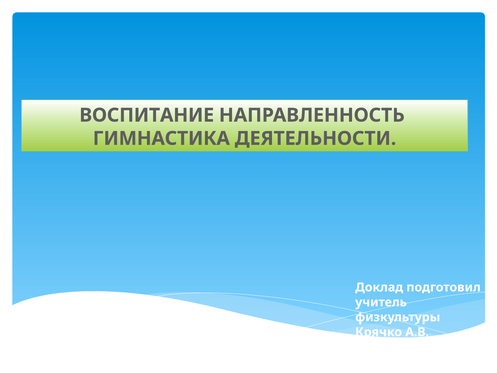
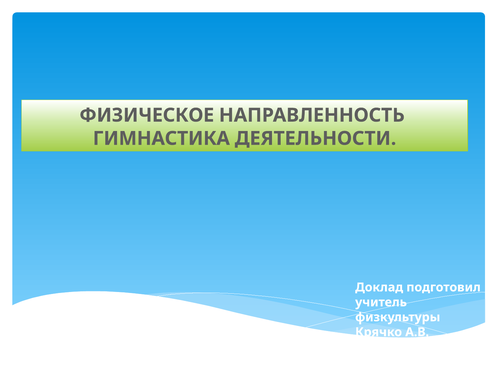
ВОСПИТАНИЕ: ВОСПИТАНИЕ -> ФИЗИЧЕСКОЕ (147, 115)
